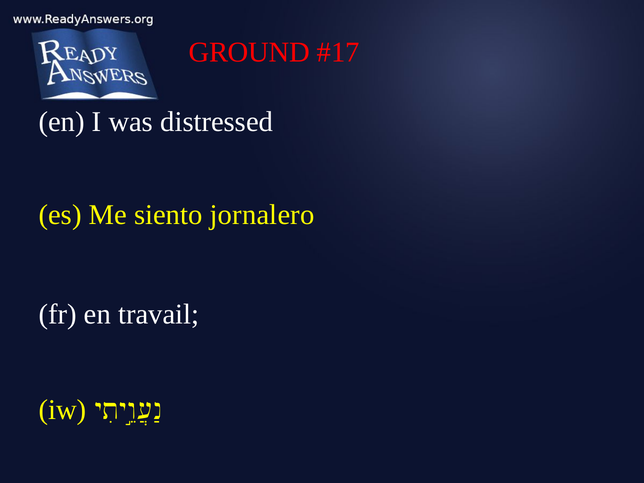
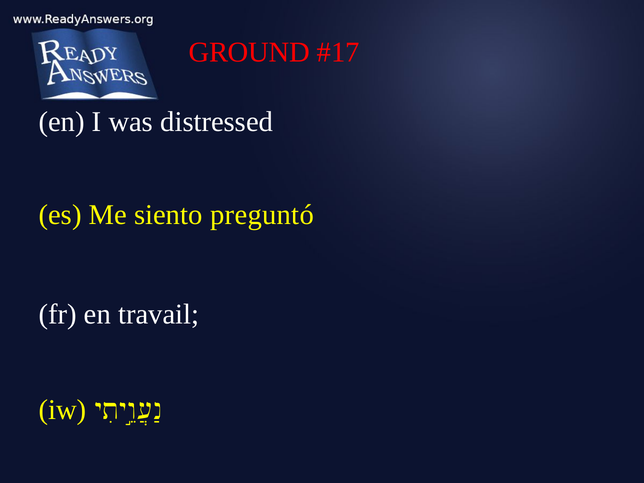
jornalero: jornalero -> preguntó (262, 215)
